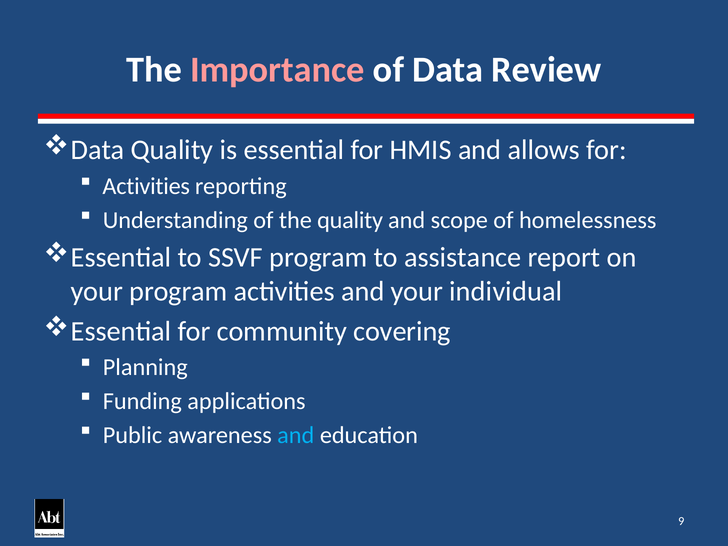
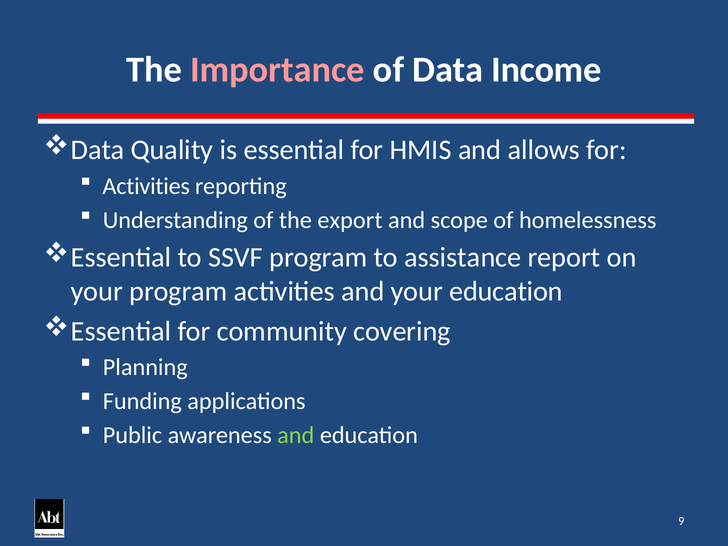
Review: Review -> Income (546, 70)
the quality: quality -> export (350, 220)
your individual: individual -> education (506, 292)
and colour: light blue -> light green (296, 435)
